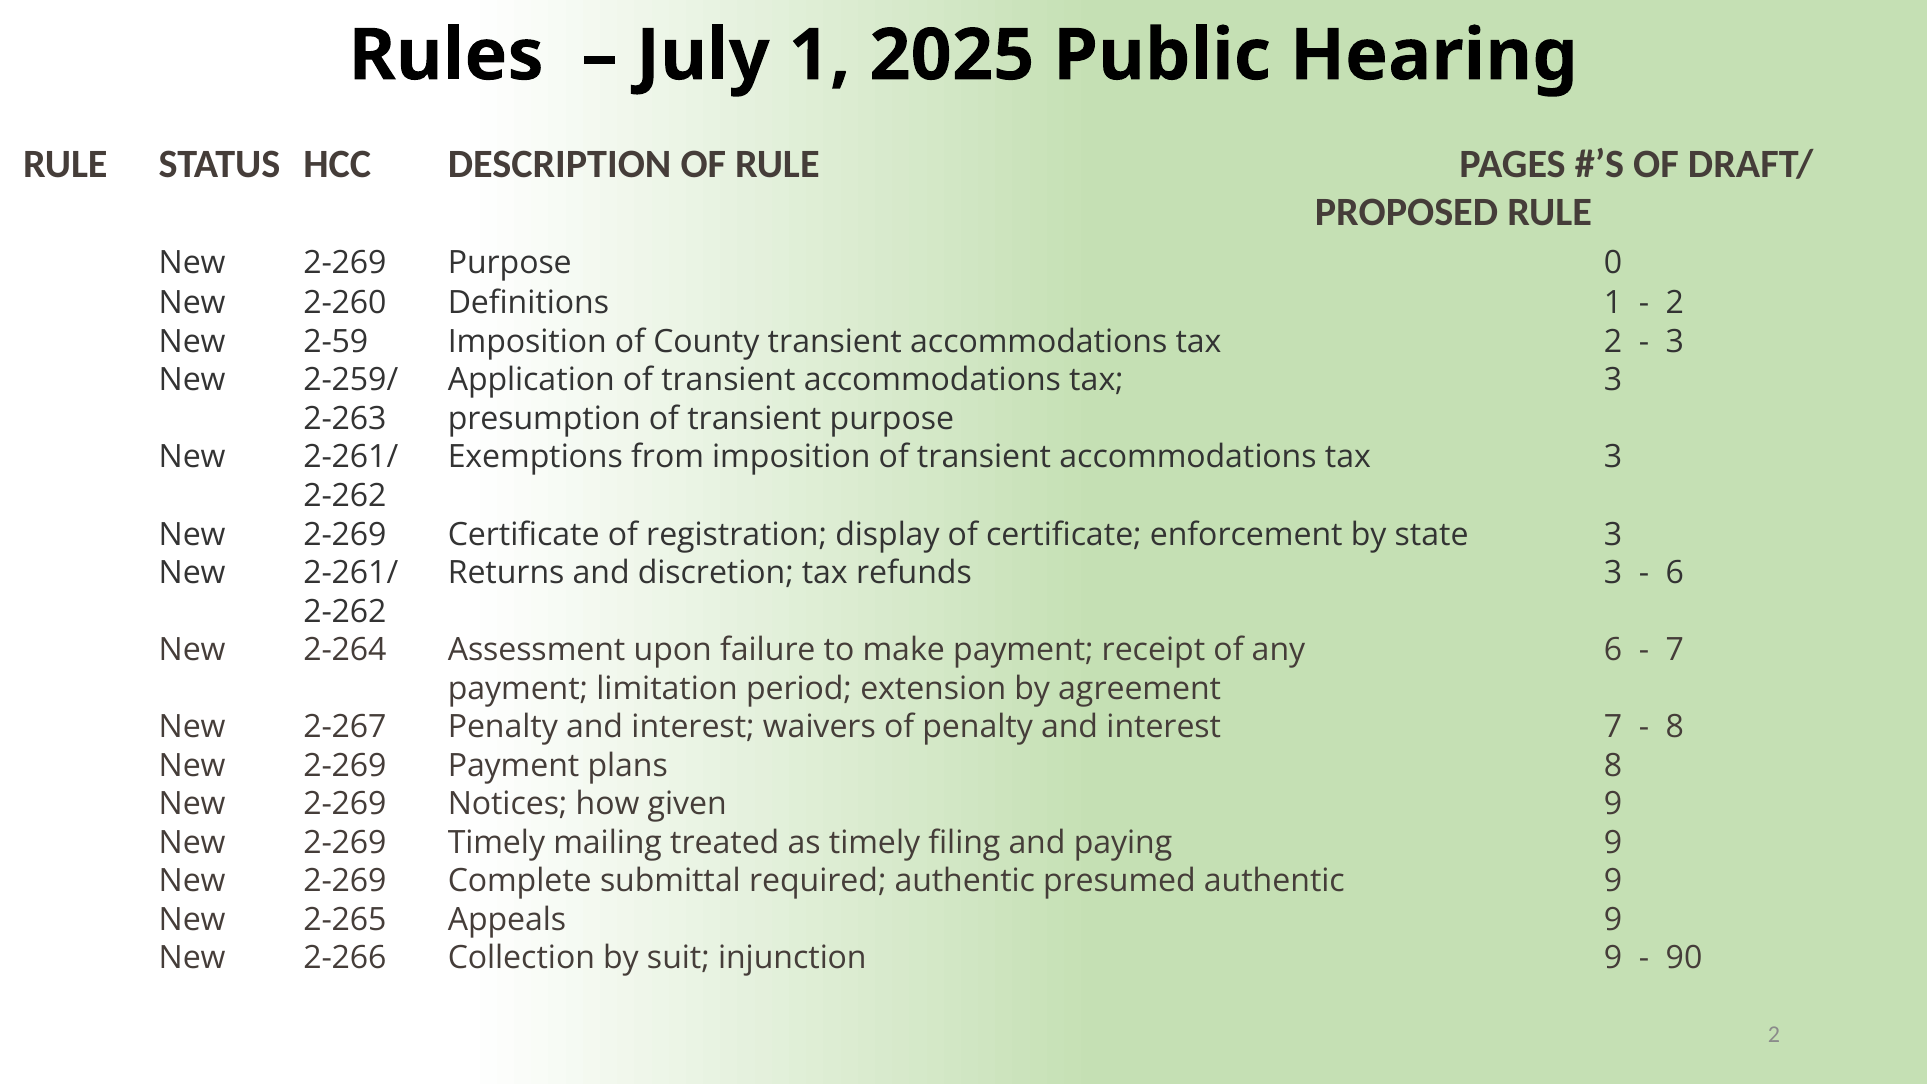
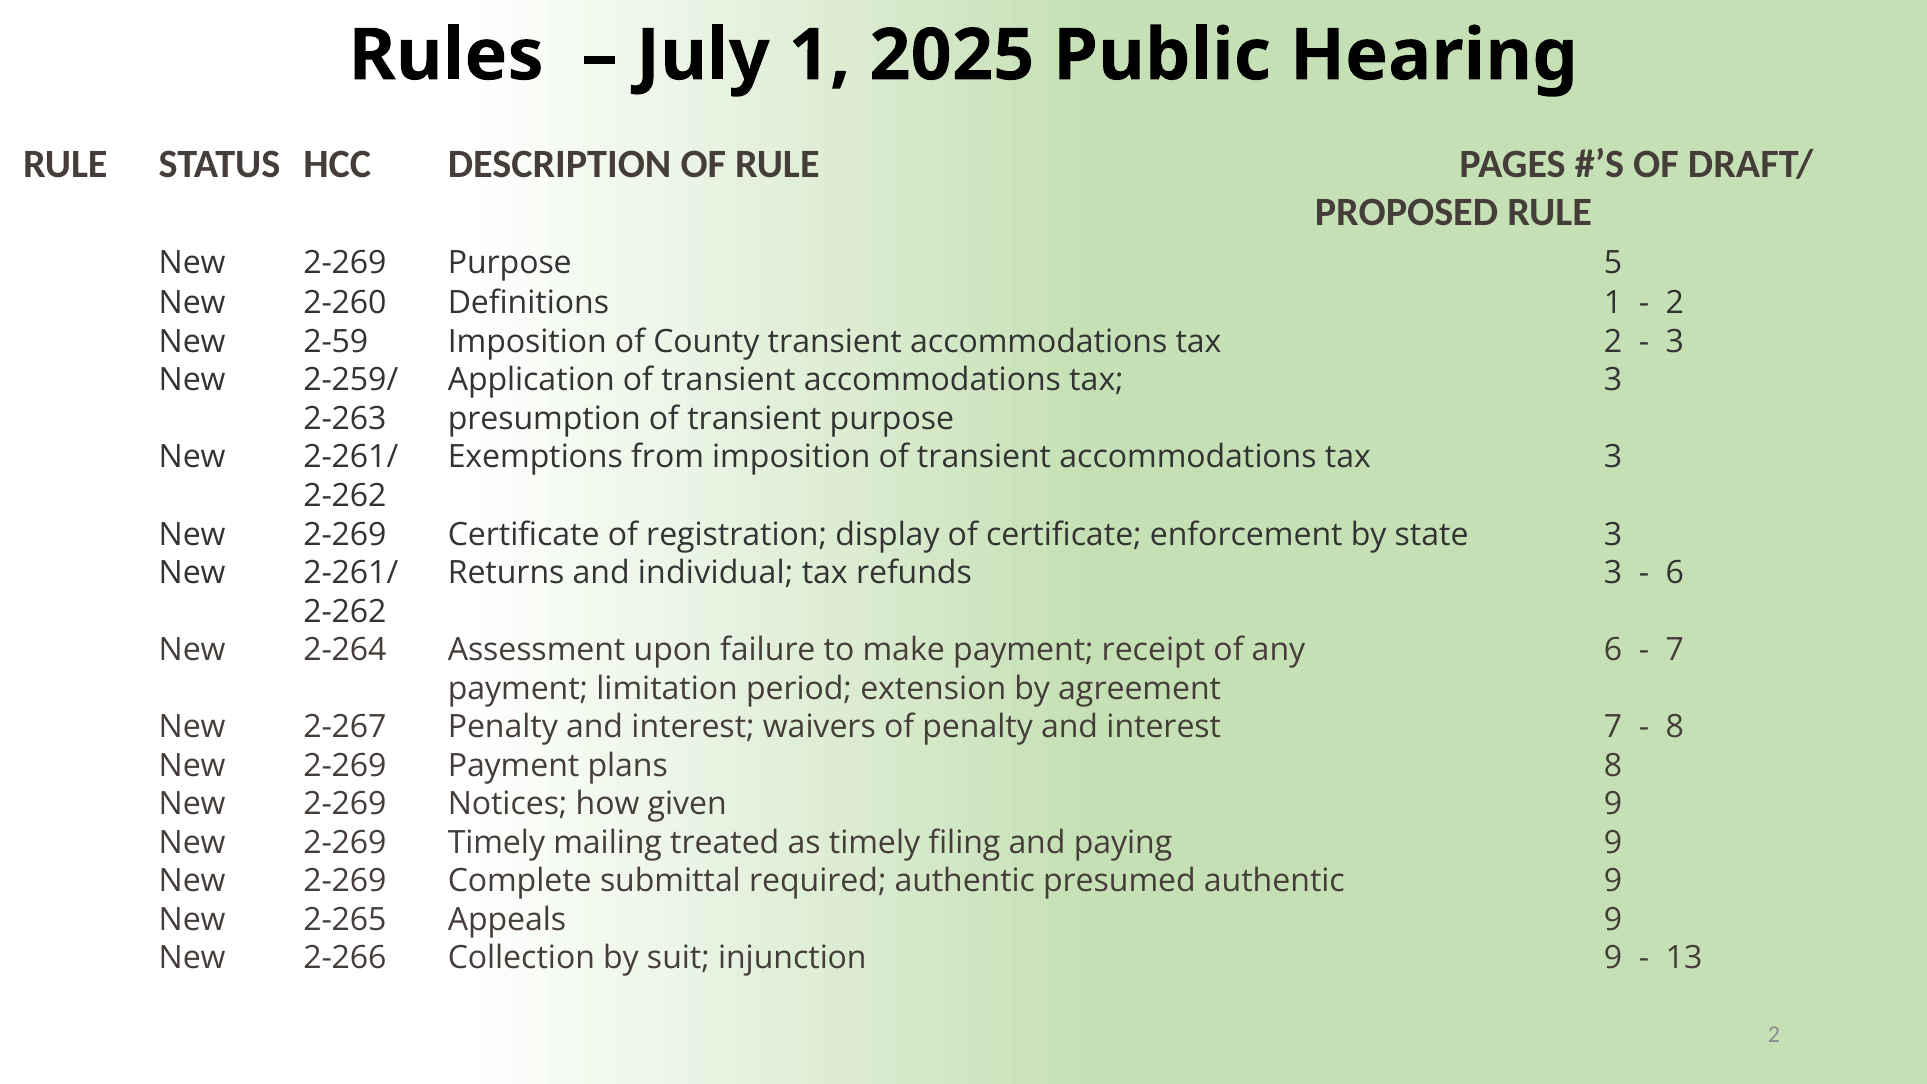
0: 0 -> 5 (1613, 263)
discretion: discretion -> individual (716, 573)
90: 90 -> 13 (1684, 958)
